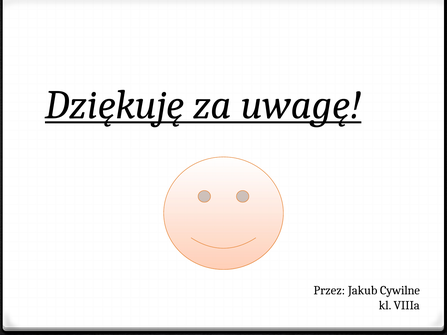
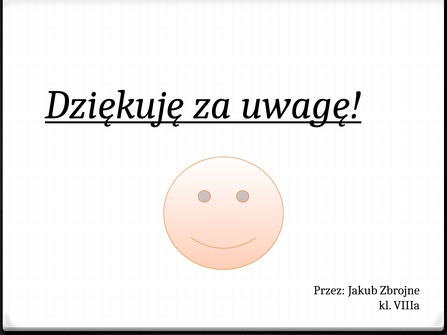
Cywilne: Cywilne -> Zbrojne (400, 291)
